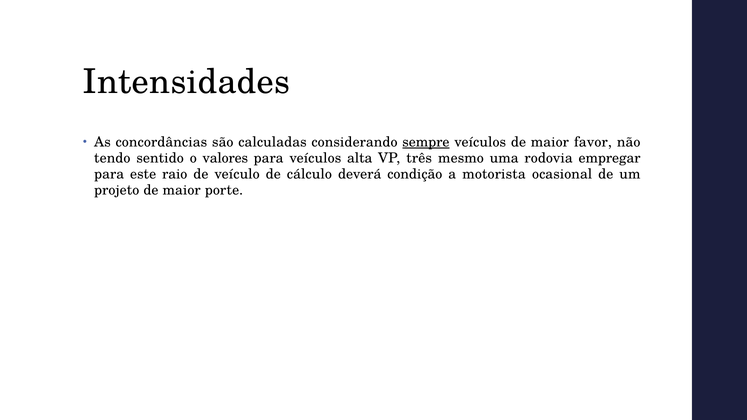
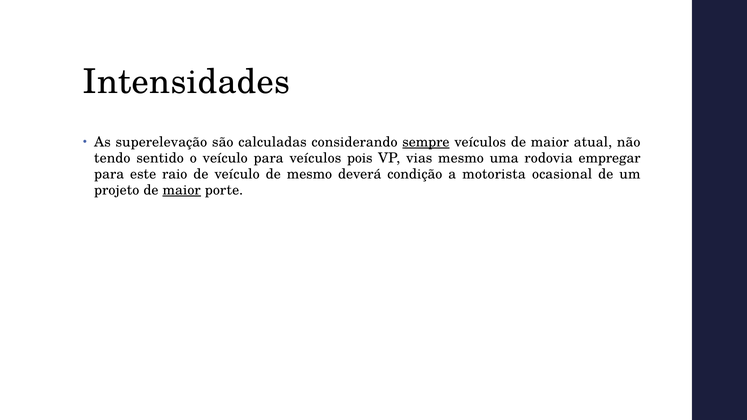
concordâncias: concordâncias -> superelevação (161, 142)
favor: favor -> atual (593, 142)
o valores: valores -> veículo (225, 158)
alta: alta -> pois (360, 158)
três: três -> vias (419, 158)
de cálculo: cálculo -> mesmo (309, 174)
maior underline: none -> present (182, 190)
